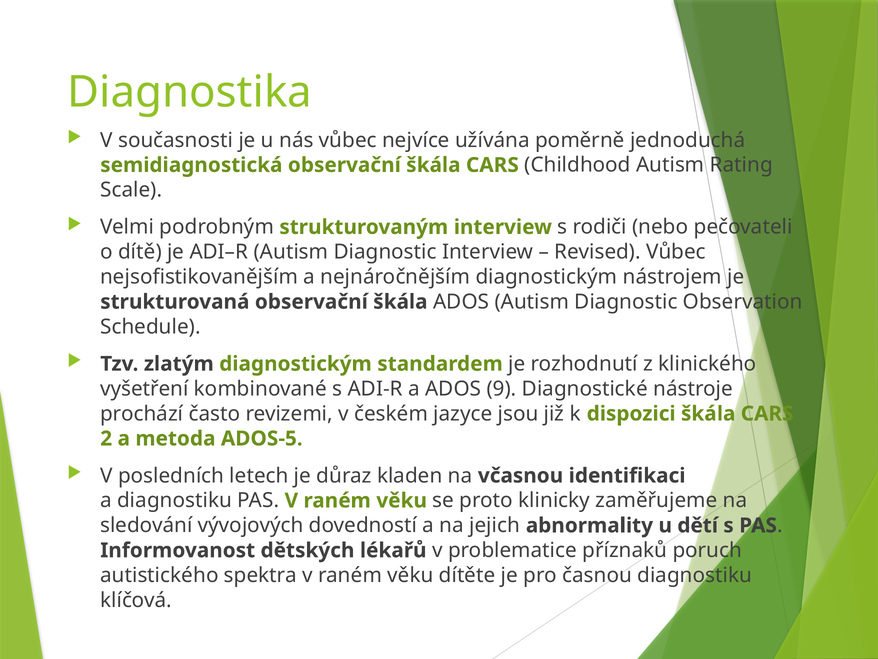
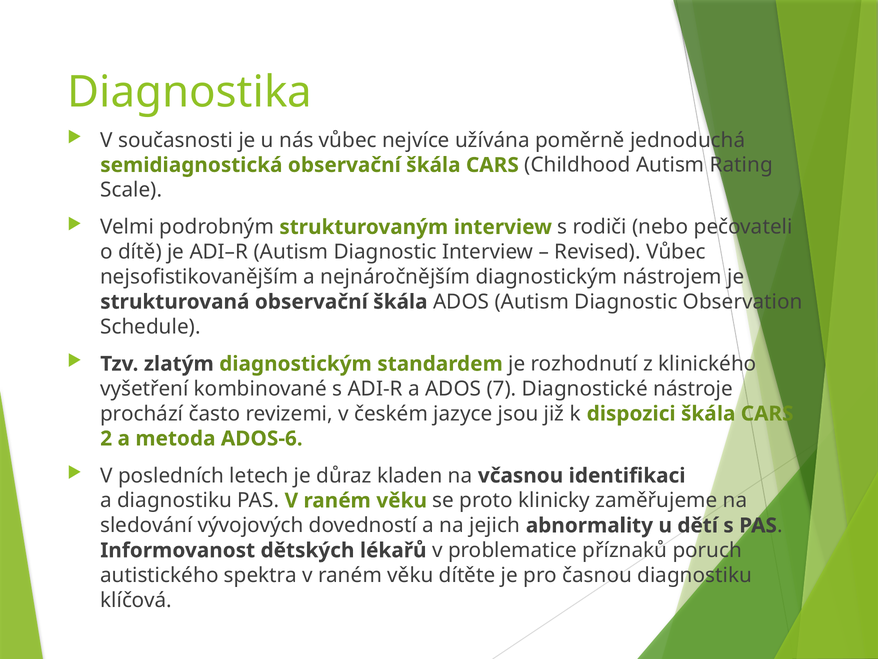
9: 9 -> 7 (502, 388)
ADOS-5: ADOS-5 -> ADOS-6 (262, 438)
